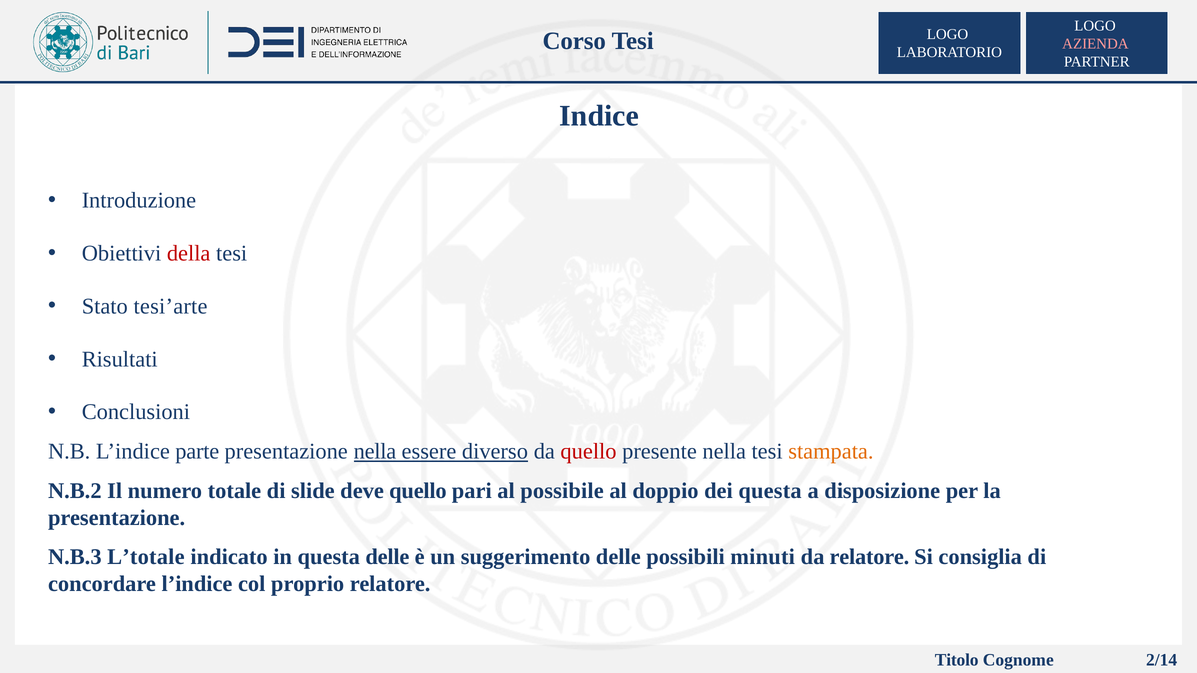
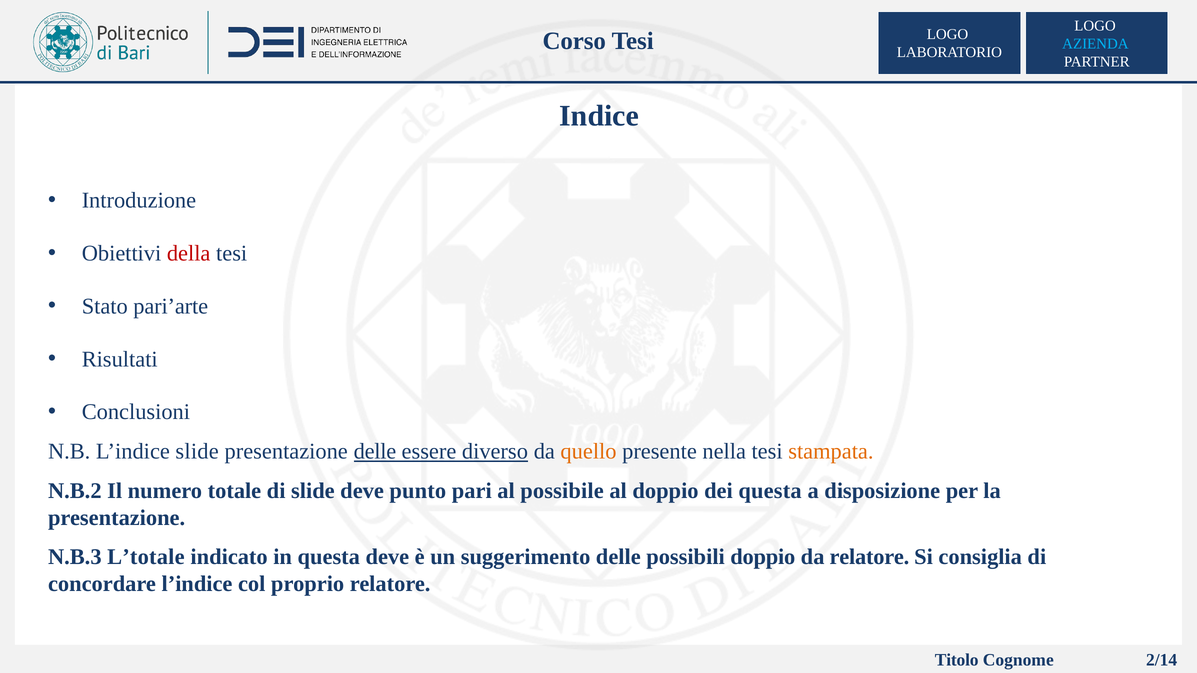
AZIENDA colour: pink -> light blue (1095, 44)
tesi’arte: tesi’arte -> pari’arte (171, 306)
L’indice parte: parte -> slide (197, 452)
presentazione nella: nella -> delle (375, 452)
quello colour: red -> orange (589, 452)
deve quello: quello -> punto (418, 491)
questa delle: delle -> deve (387, 557)
possibili minuti: minuti -> doppio (763, 557)
